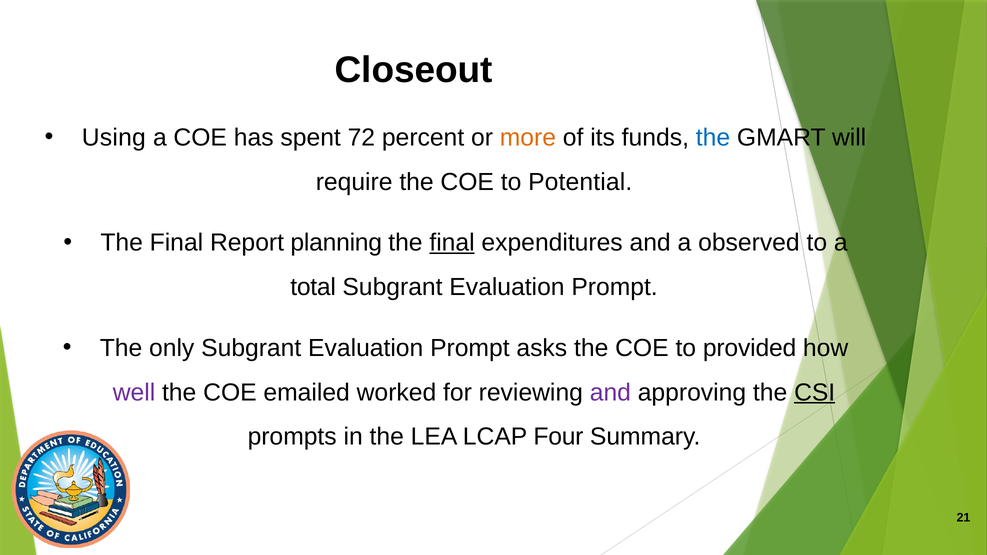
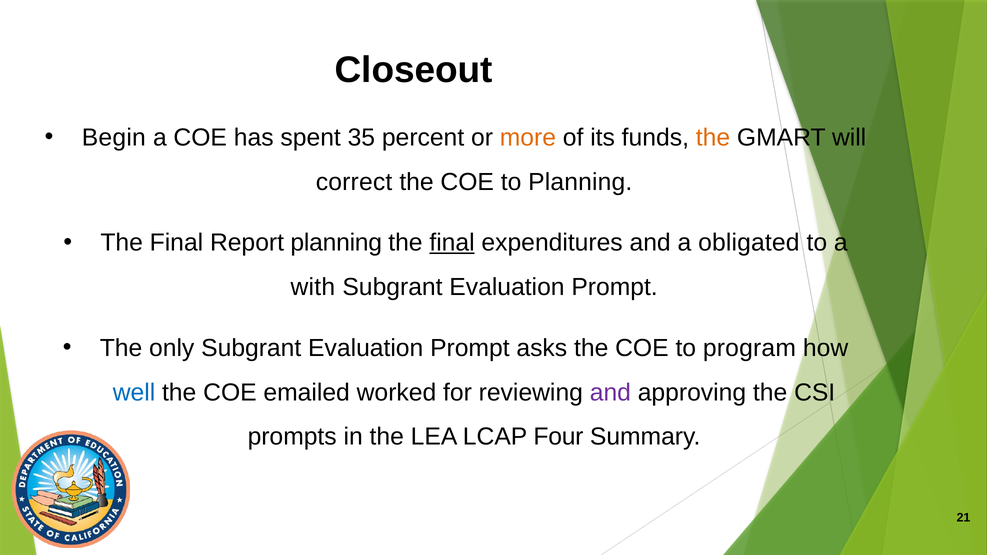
Using: Using -> Begin (114, 138)
72: 72 -> 35 (361, 138)
the colour: blue -> orange (713, 138)
require: require -> correct (354, 182)
to Potential: Potential -> Planning (580, 182)
observed: observed -> obligated (749, 243)
total: total -> with (313, 287)
provided: provided -> program (749, 348)
well colour: purple -> blue (134, 392)
CSI underline: present -> none (815, 392)
